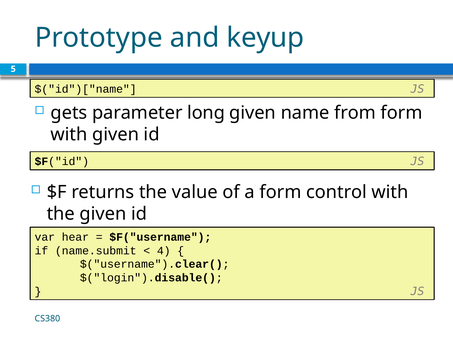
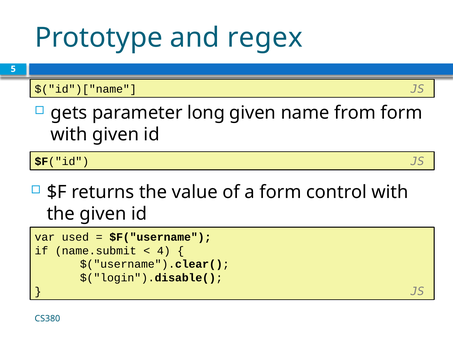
keyup: keyup -> regex (265, 38)
hear: hear -> used (75, 237)
